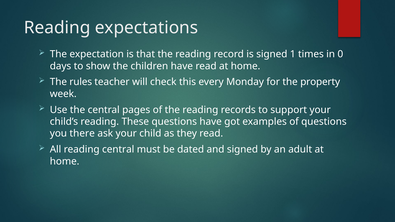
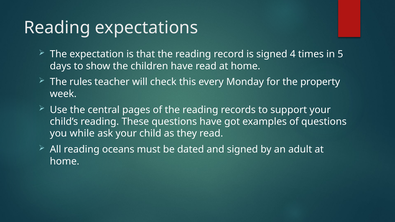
1: 1 -> 4 (293, 54)
0: 0 -> 5 (340, 54)
there: there -> while (82, 134)
reading central: central -> oceans (118, 150)
